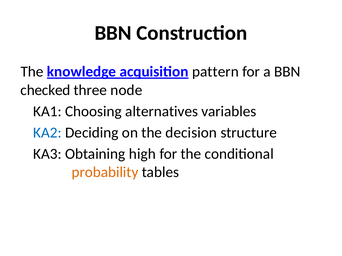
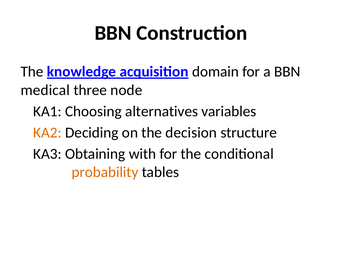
pattern: pattern -> domain (215, 72)
checked: checked -> medical (45, 90)
KA2 colour: blue -> orange (47, 133)
high: high -> with (142, 154)
